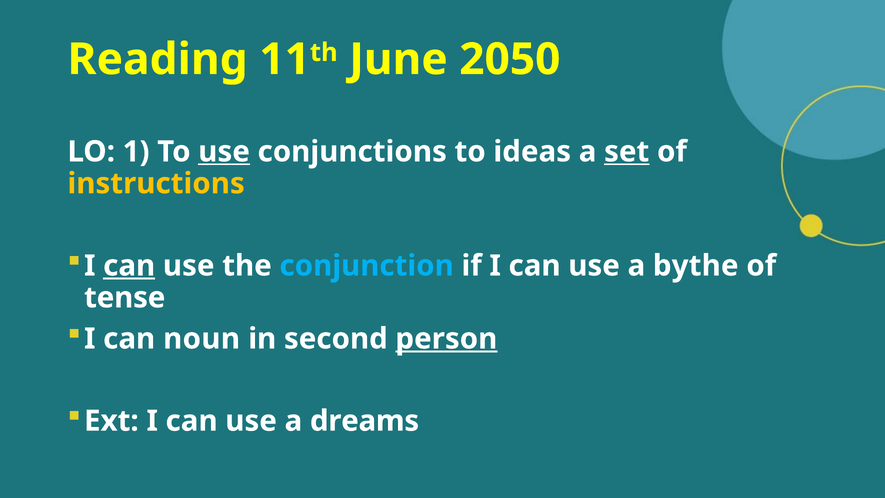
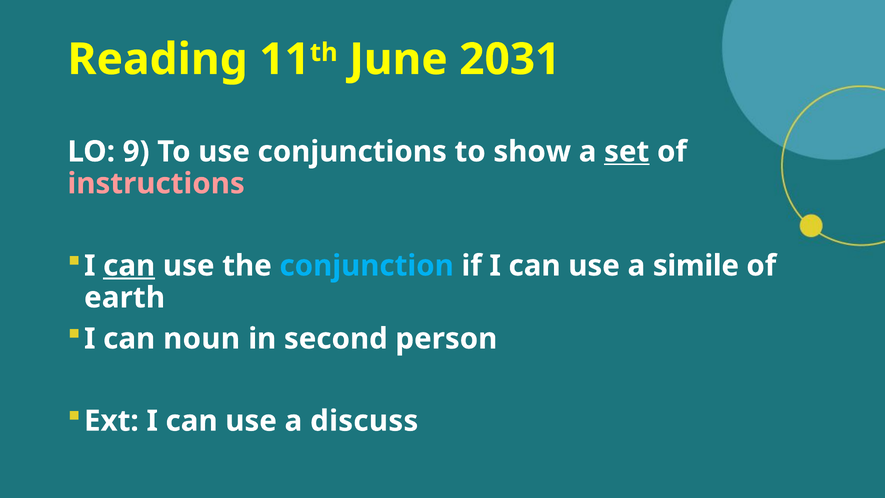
2050: 2050 -> 2031 (510, 59)
1: 1 -> 9 (136, 152)
use underline: present -> none (224, 152)
ideas: ideas -> show (532, 152)
instructions colour: yellow -> pink (156, 183)
bythe: bythe -> simile (696, 266)
tense: tense -> earth (125, 298)
person underline: present -> none (446, 339)
dreams: dreams -> discuss (364, 421)
